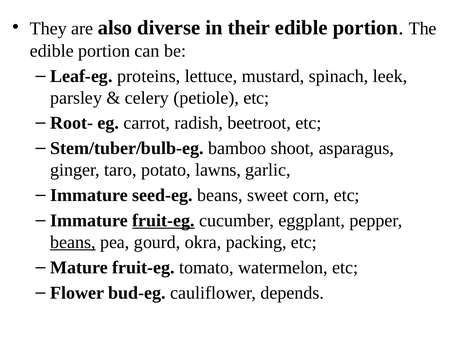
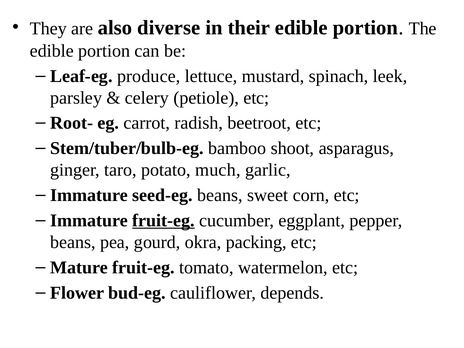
proteins: proteins -> produce (149, 76)
lawns: lawns -> much (218, 170)
beans underline: present -> none (73, 242)
